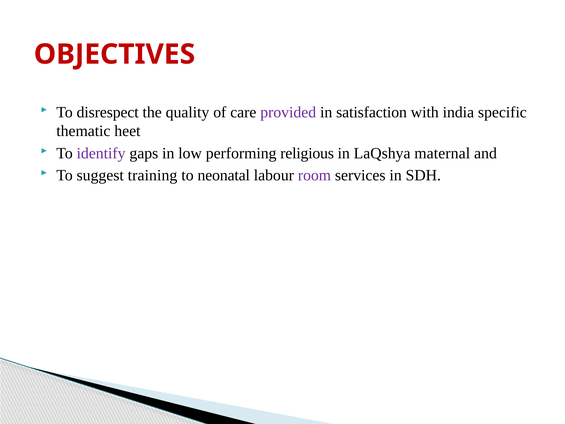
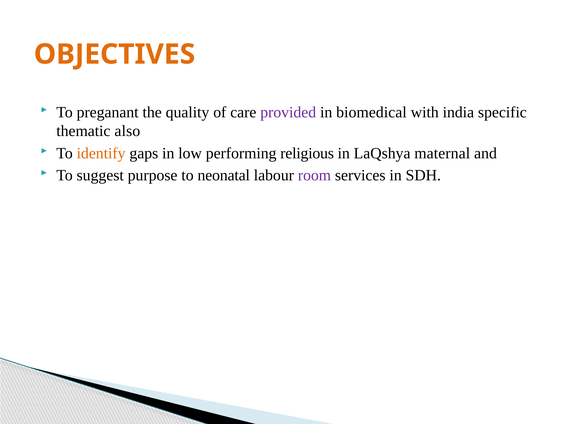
OBJECTIVES colour: red -> orange (115, 54)
disrespect: disrespect -> preganant (108, 112)
satisfaction: satisfaction -> biomedical (371, 112)
heet: heet -> also (127, 131)
identify colour: purple -> orange (101, 153)
training: training -> purpose (153, 175)
